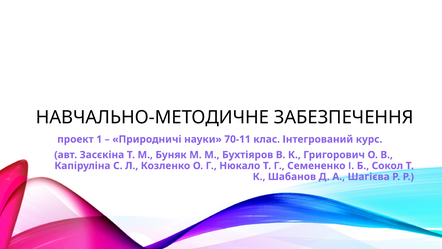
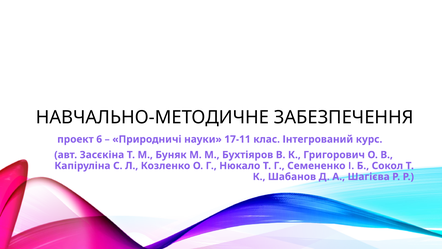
1: 1 -> 6 (99, 139)
70-11: 70-11 -> 17-11 (238, 139)
